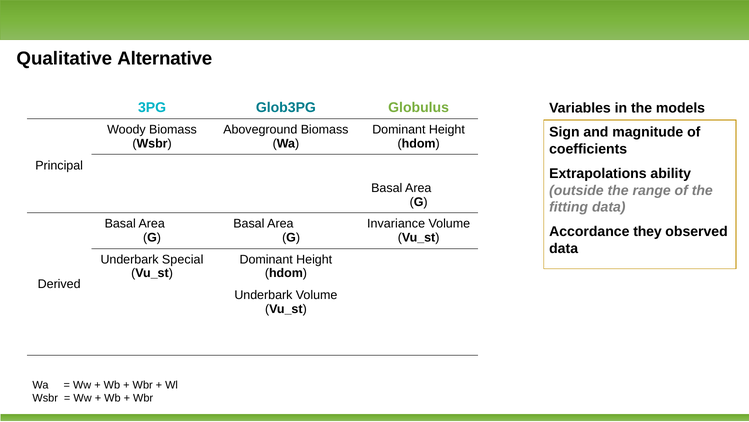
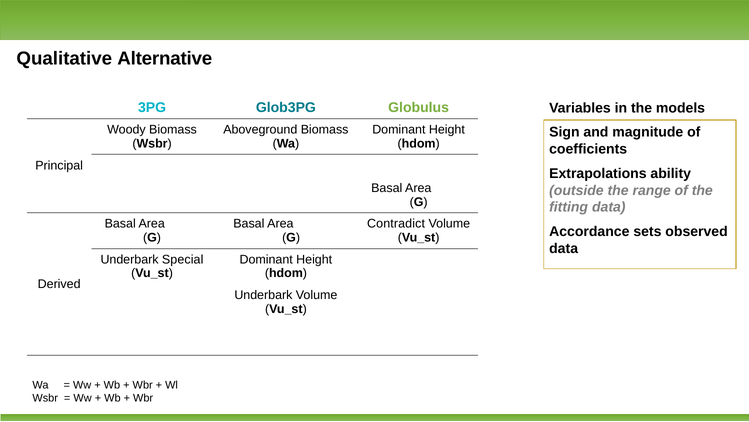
Invariance: Invariance -> Contradict (396, 223)
they: they -> sets (647, 231)
